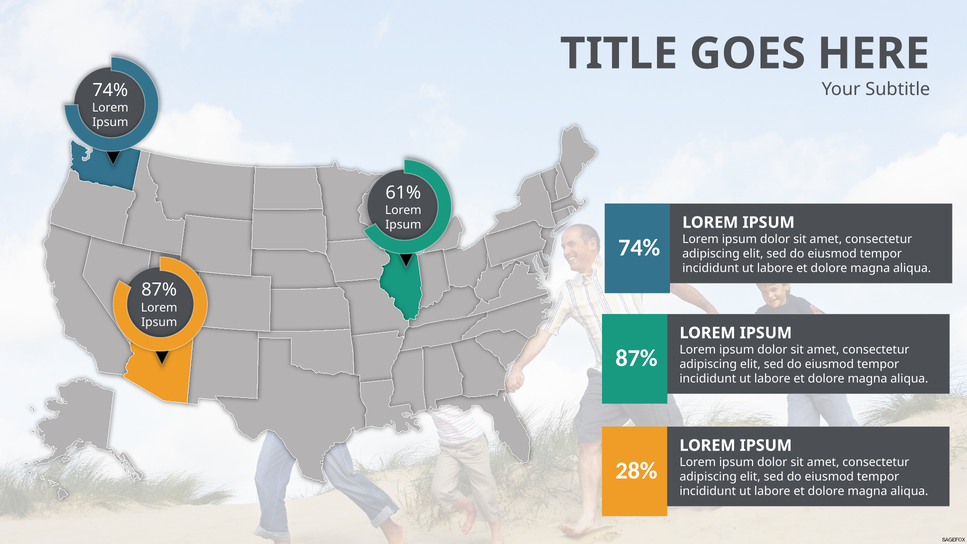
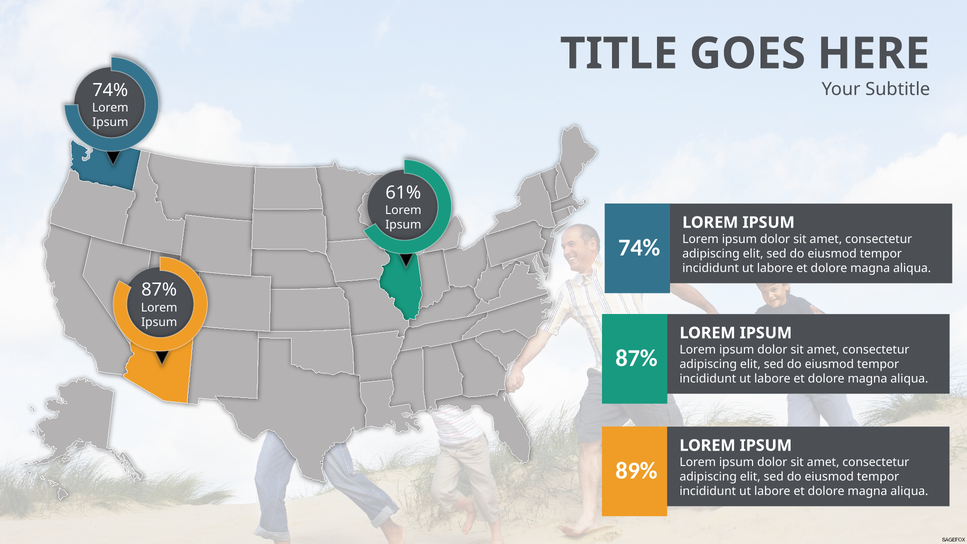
28%: 28% -> 89% (636, 471)
